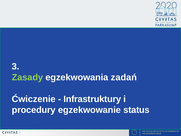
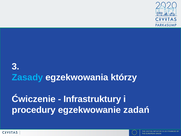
Zasady colour: light green -> light blue (27, 77)
zadań: zadań -> którzy (124, 77)
status: status -> zadań (136, 110)
